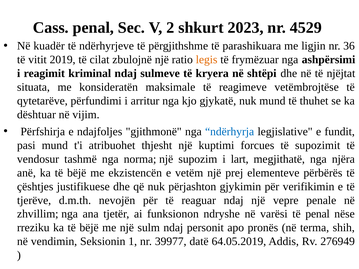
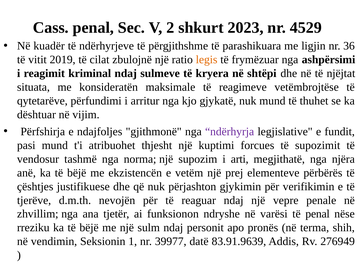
ndërhyrja colour: blue -> purple (230, 132)
lart: lart -> arti (240, 159)
64.05.2019: 64.05.2019 -> 83.91.9639 (239, 242)
